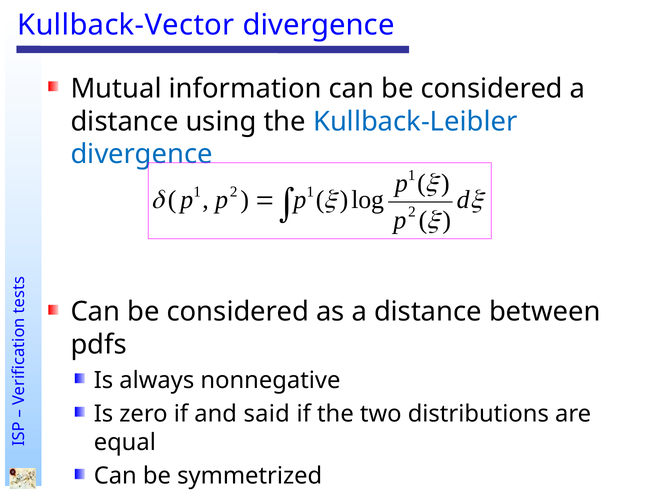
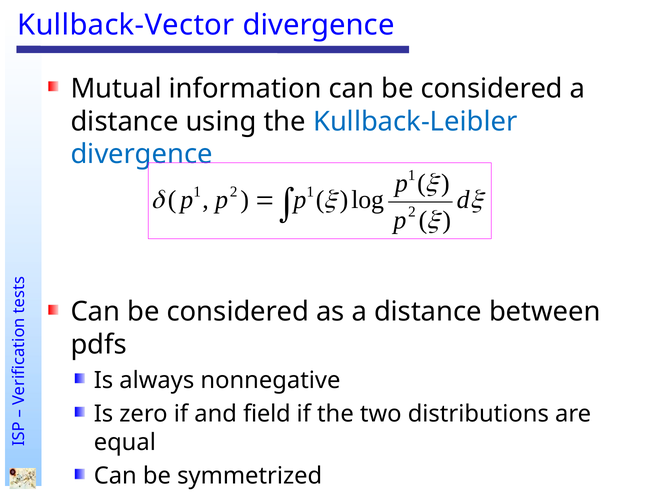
said: said -> field (267, 413)
